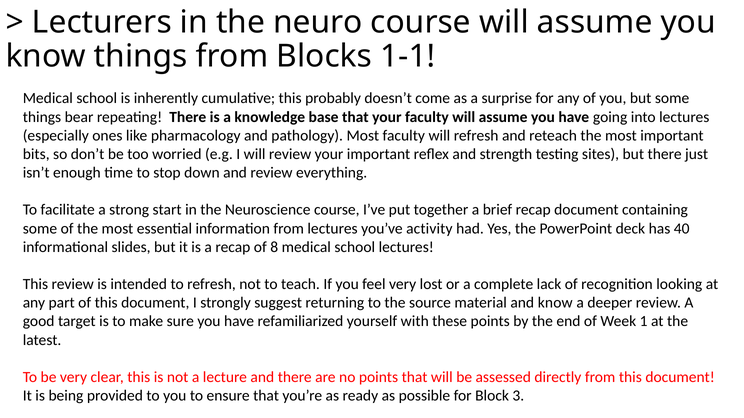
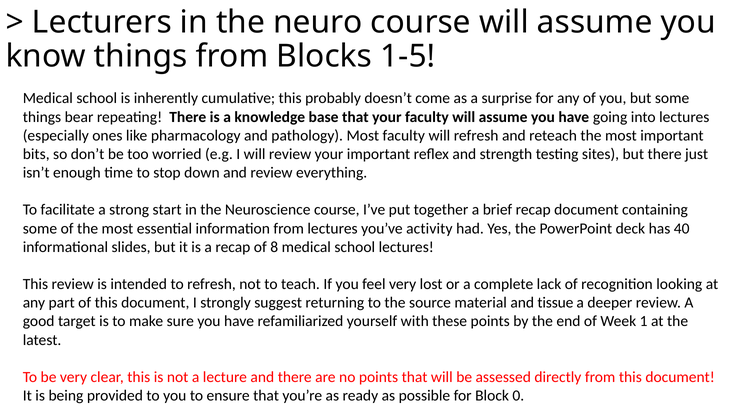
1-1: 1-1 -> 1-5 (408, 56)
and know: know -> tissue (555, 303)
3: 3 -> 0 (518, 396)
